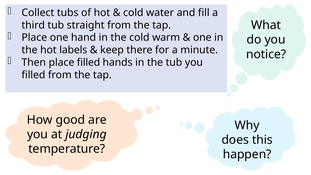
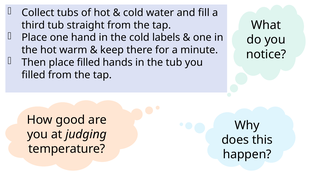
warm: warm -> labels (166, 38)
labels: labels -> warm (73, 50)
